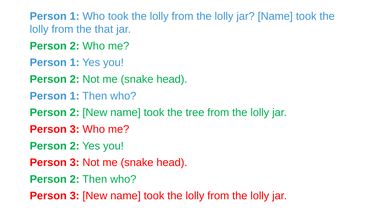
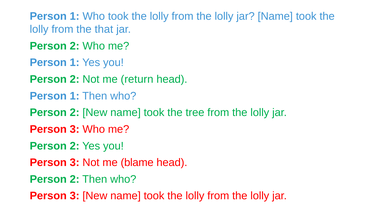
2 Not me snake: snake -> return (137, 79)
3 Not me snake: snake -> blame (137, 163)
